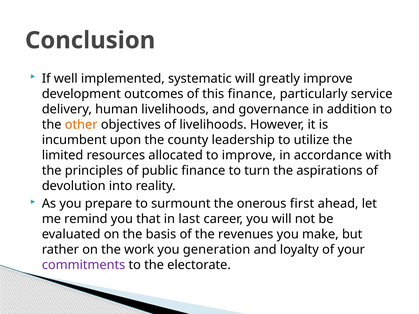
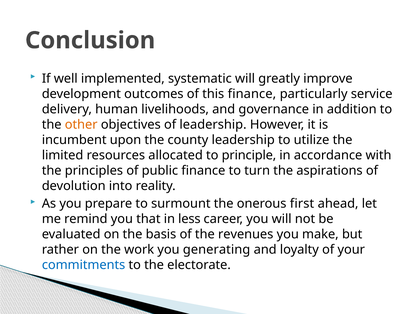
of livelihoods: livelihoods -> leadership (213, 125)
to improve: improve -> principle (249, 155)
last: last -> less (189, 219)
generation: generation -> generating (217, 250)
commitments colour: purple -> blue (84, 265)
